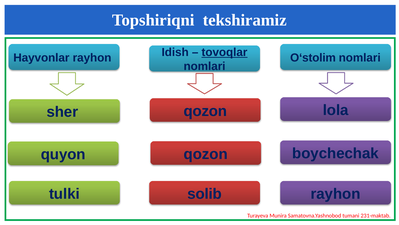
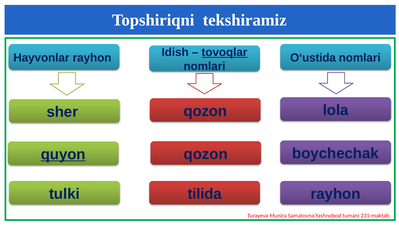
O‘stolim: O‘stolim -> O‘ustida (313, 58)
quyon underline: none -> present (63, 154)
solib: solib -> tilida (205, 193)
